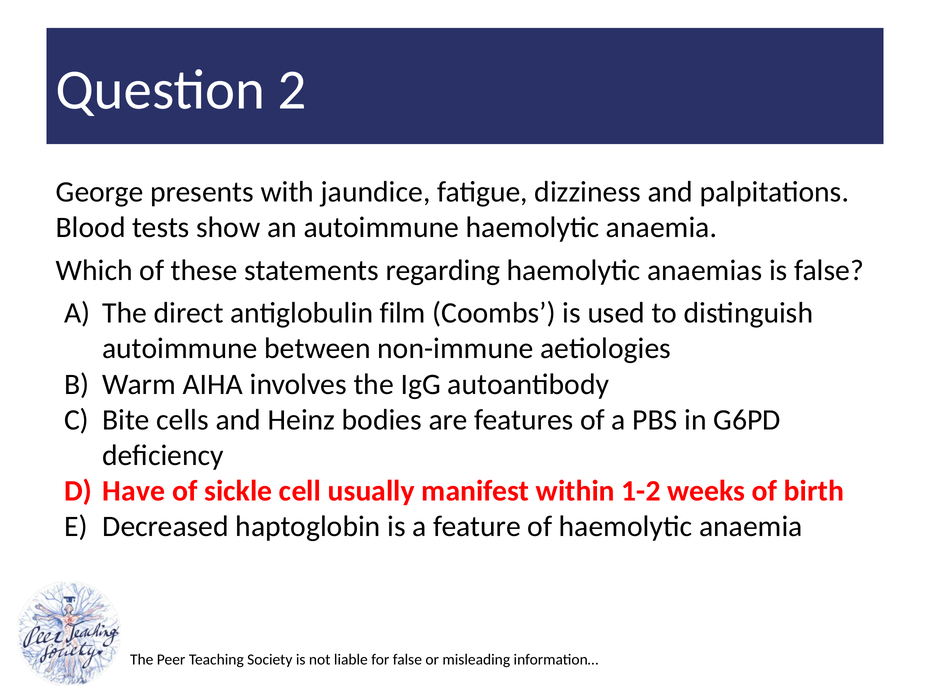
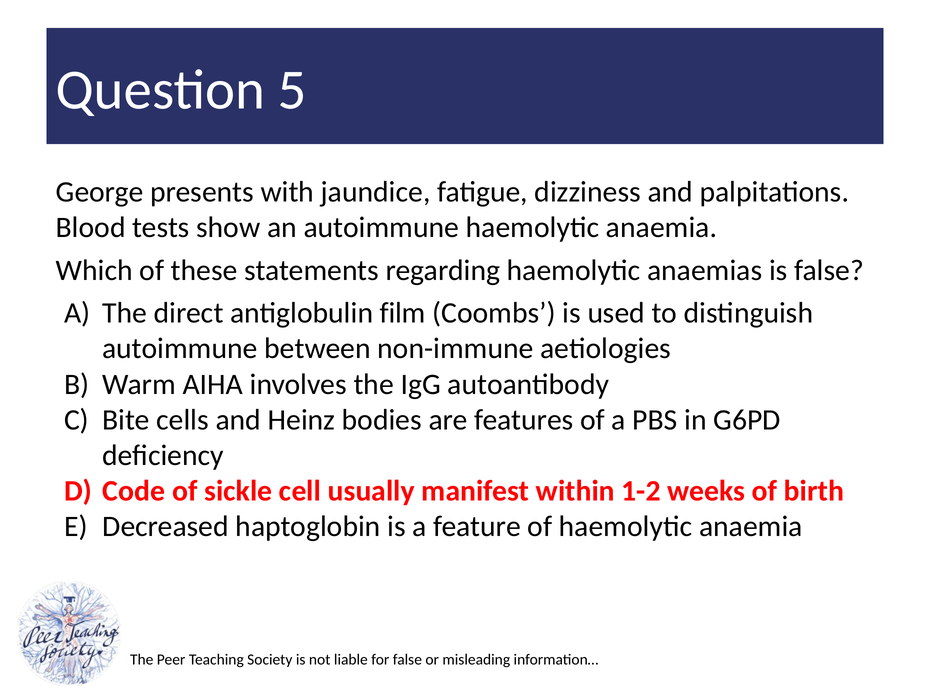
2: 2 -> 5 (292, 90)
Have: Have -> Code (134, 491)
